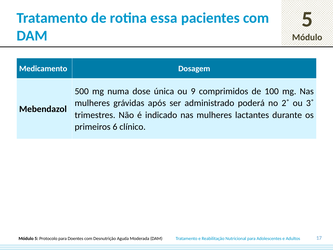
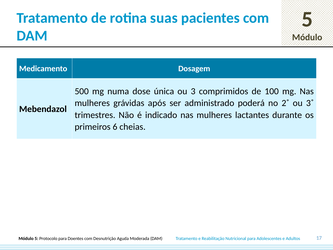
essa: essa -> suas (164, 18)
9: 9 -> 3 (193, 91)
clínico: clínico -> cheias (133, 127)
